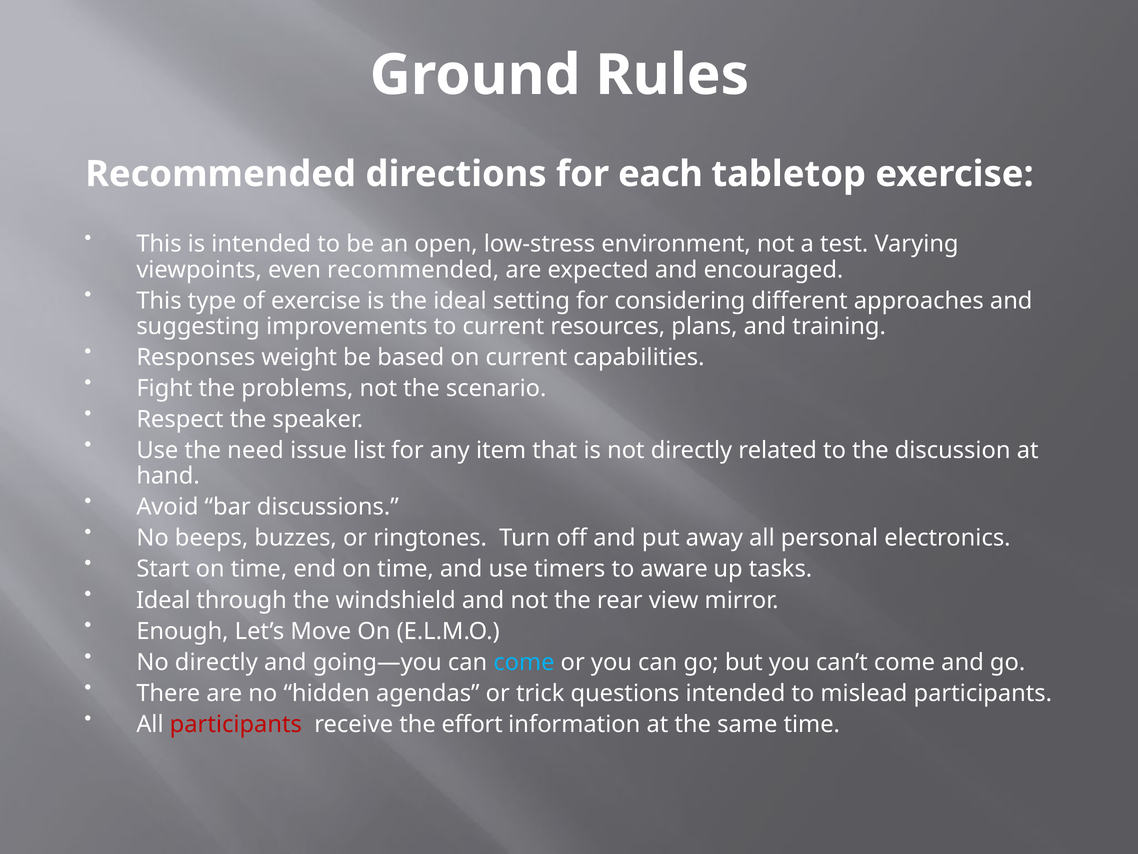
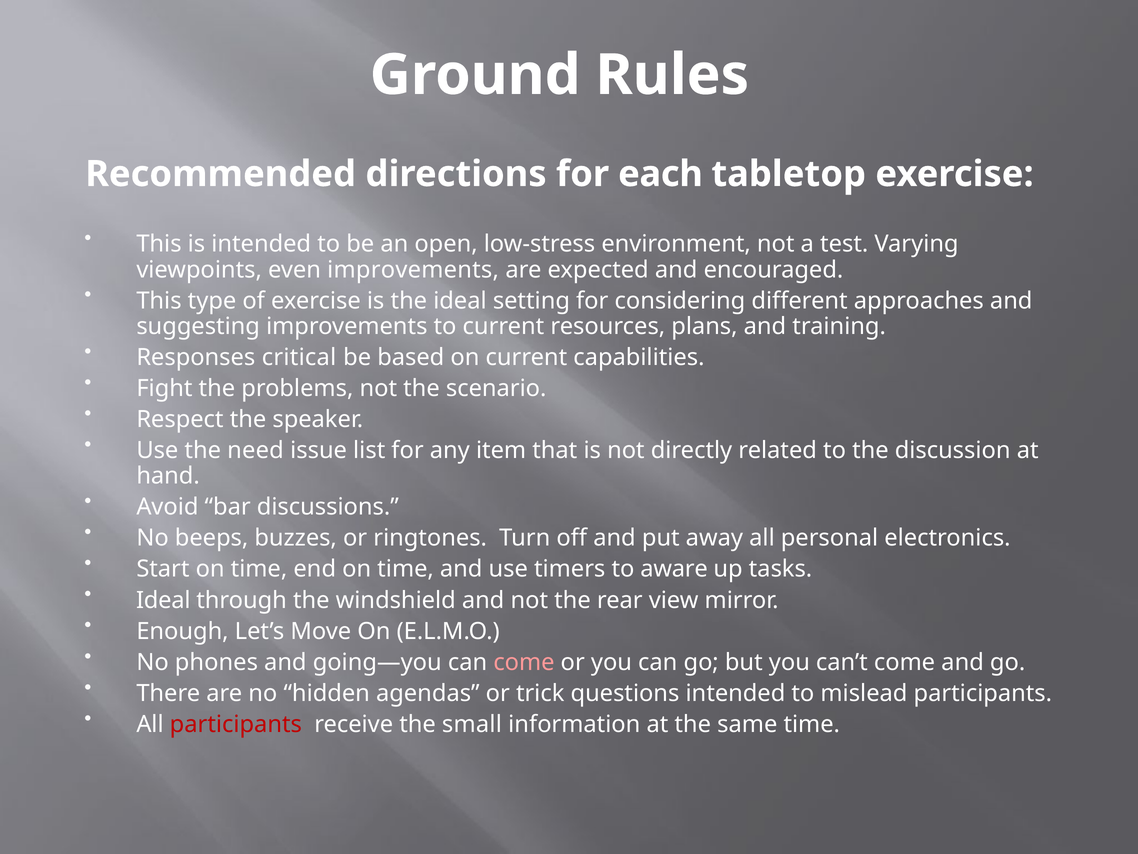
even recommended: recommended -> improvements (413, 270)
weight: weight -> critical (299, 357)
No directly: directly -> phones (216, 662)
come colour: light blue -> pink (524, 662)
effort: effort -> small (472, 724)
